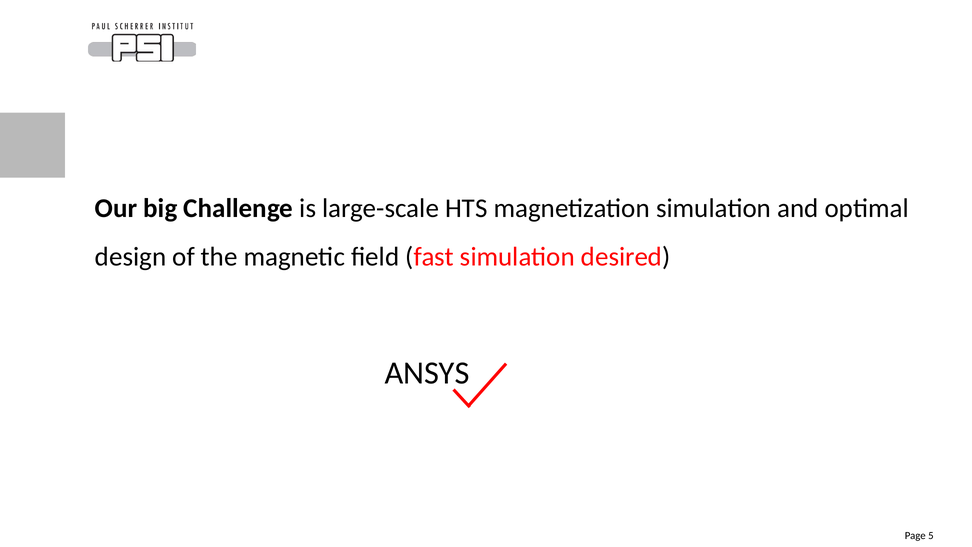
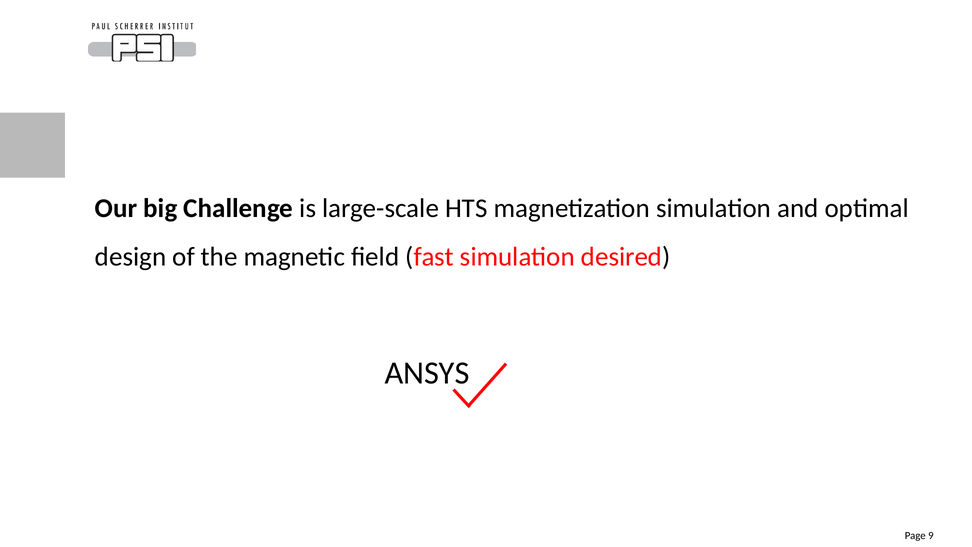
5: 5 -> 9 (931, 535)
